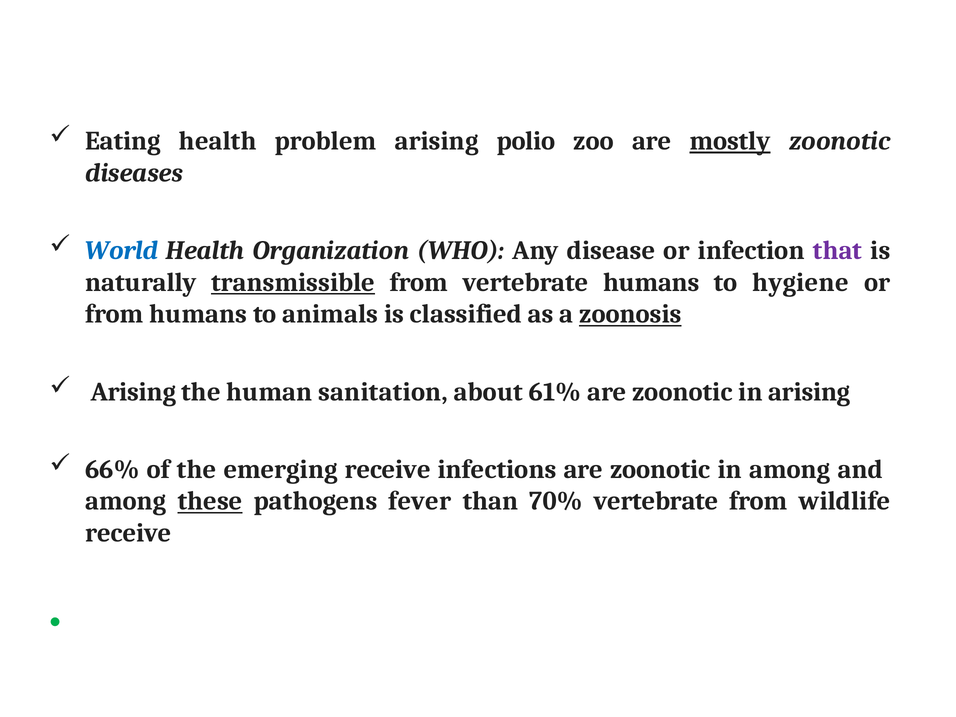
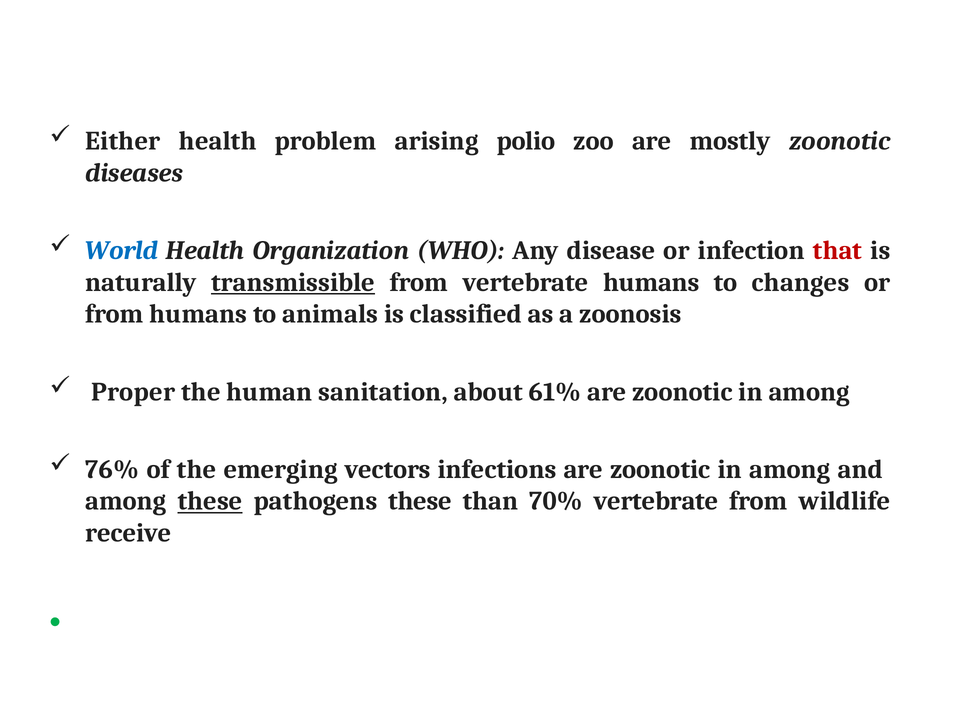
Eating: Eating -> Either (123, 141)
mostly underline: present -> none (730, 141)
that colour: purple -> red (838, 250)
hygiene: hygiene -> changes (801, 282)
zoonosis underline: present -> none (630, 314)
Arising: Arising -> Proper (133, 392)
arising: arising -> among (809, 392)
66%: 66% -> 76% (112, 469)
emerging receive: receive -> vectors (388, 469)
pathogens fever: fever -> these (420, 501)
